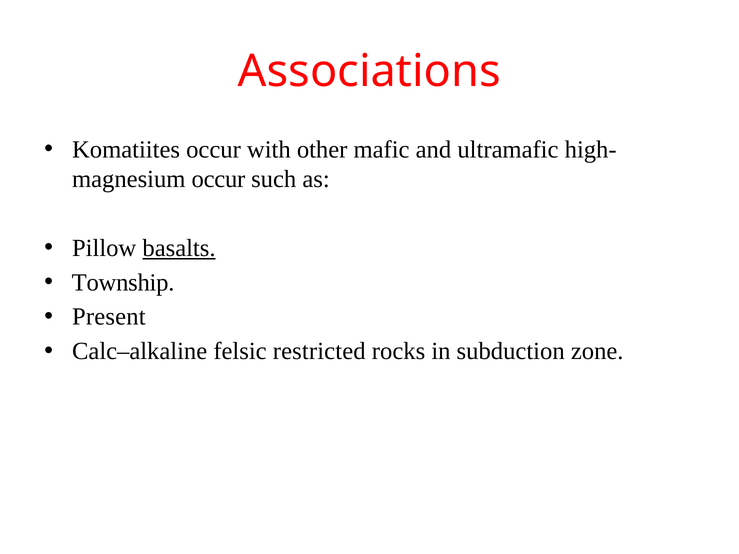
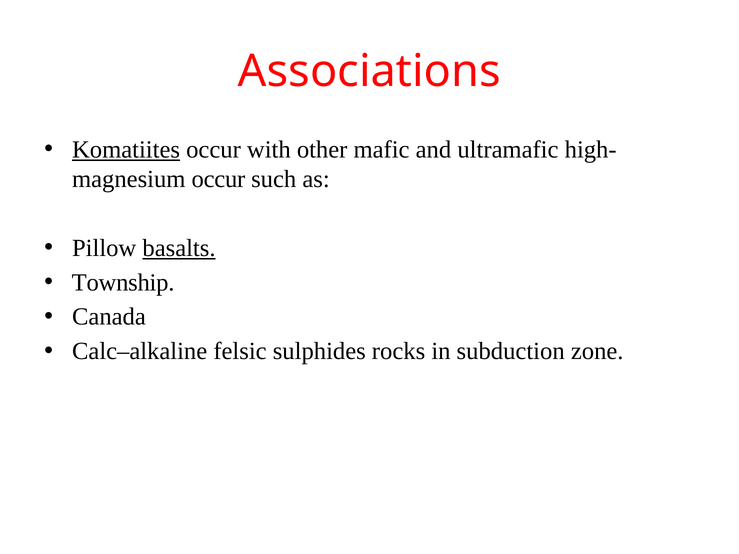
Komatiites underline: none -> present (126, 150)
Present: Present -> Canada (109, 317)
restricted: restricted -> sulphides (319, 351)
